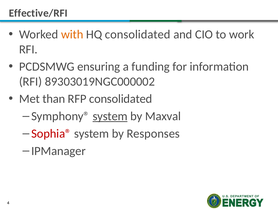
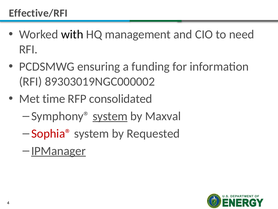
with colour: orange -> black (72, 34)
HQ consolidated: consolidated -> management (138, 34)
work: work -> need (242, 34)
than: than -> time (54, 99)
Responses: Responses -> Requested (153, 133)
IPManager underline: none -> present (58, 151)
